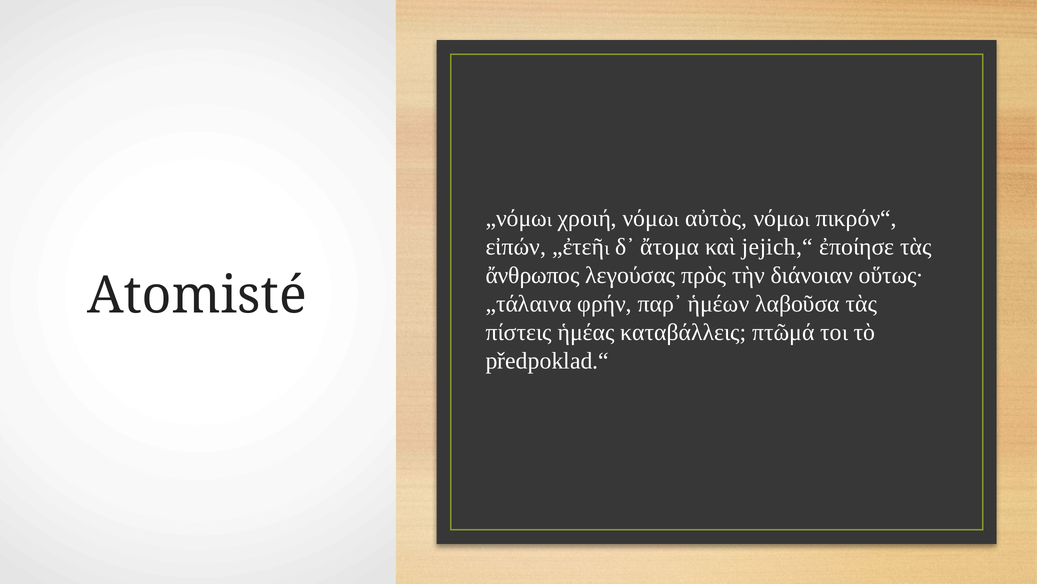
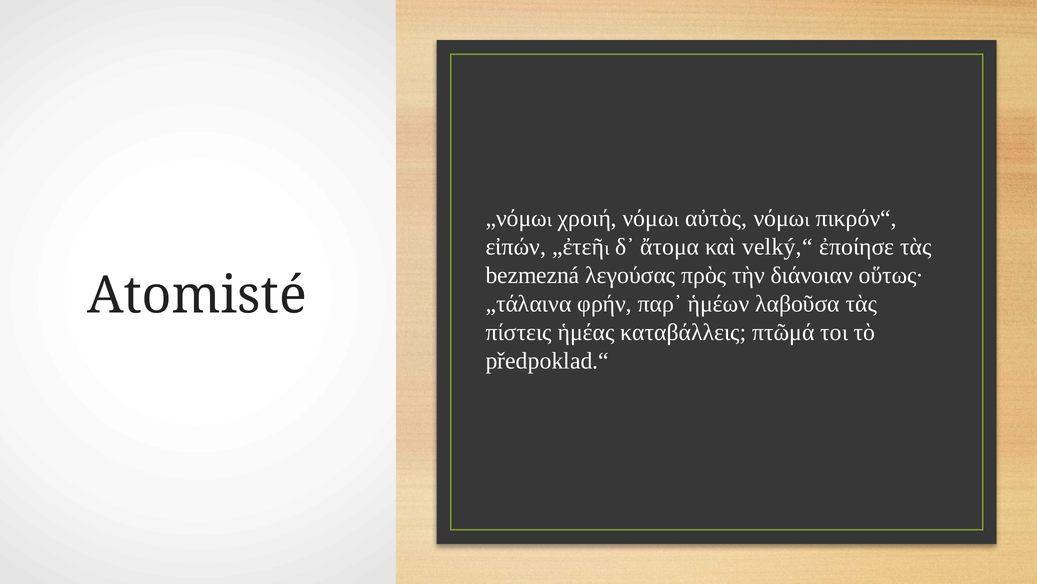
jejich,“: jejich,“ -> velký,“ (777, 247)
ἄνθρωπος: ἄνθρωπος -> bezmezná (533, 275)
